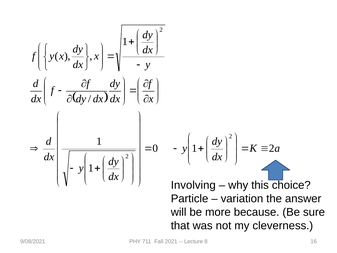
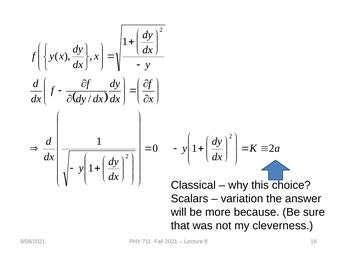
Involving: Involving -> Classical (193, 185)
Particle: Particle -> Scalars (190, 198)
